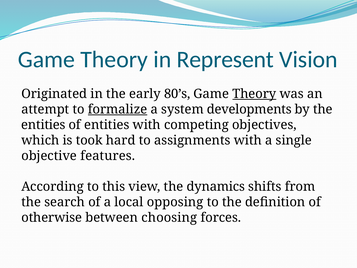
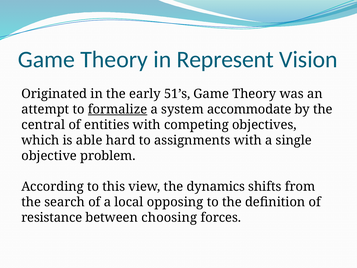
80’s: 80’s -> 51’s (177, 94)
Theory underline: present -> none (254, 94)
developments: developments -> accommodate (249, 109)
entities: entities -> central (43, 125)
took: took -> able (89, 140)
features: features -> problem (108, 156)
otherwise: otherwise -> resistance (52, 217)
